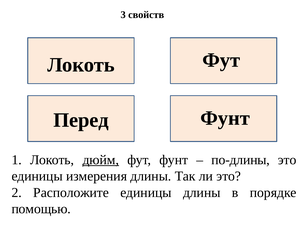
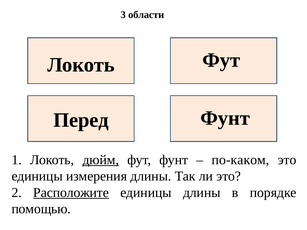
свойств: свойств -> области (146, 15)
по-длины: по-длины -> по-каком (241, 160)
Расположите underline: none -> present (71, 193)
